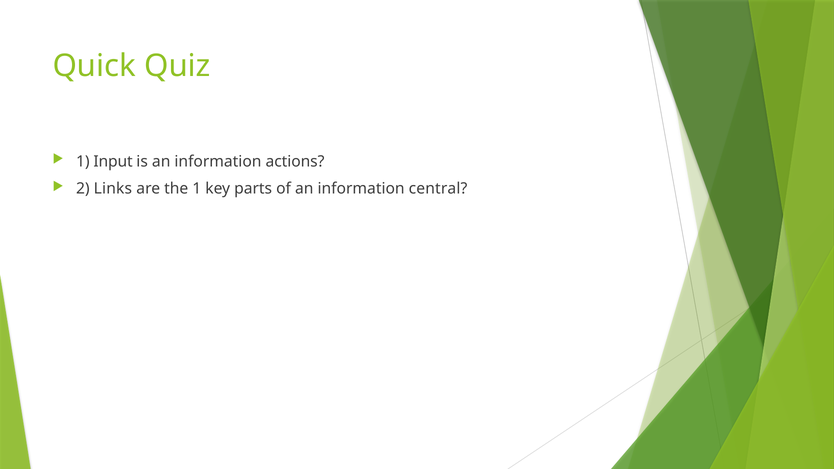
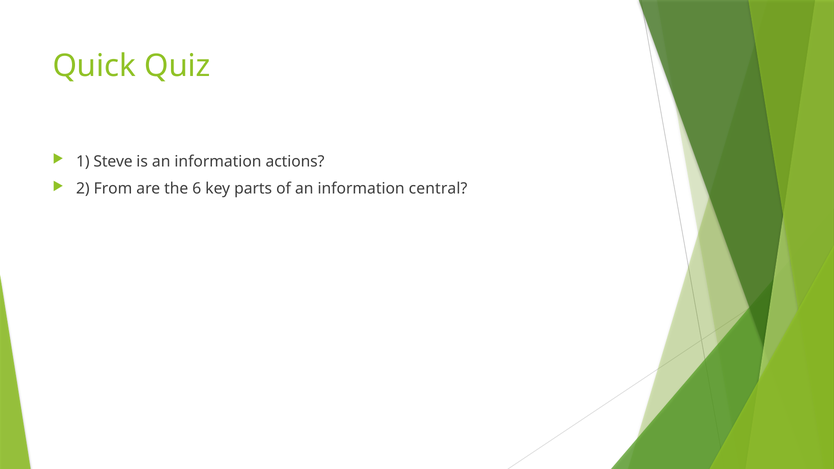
Input: Input -> Steve (113, 161)
Links: Links -> From (113, 189)
the 1: 1 -> 6 (197, 189)
